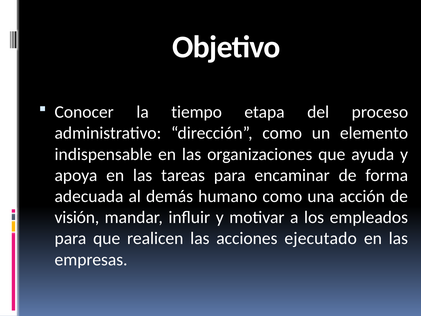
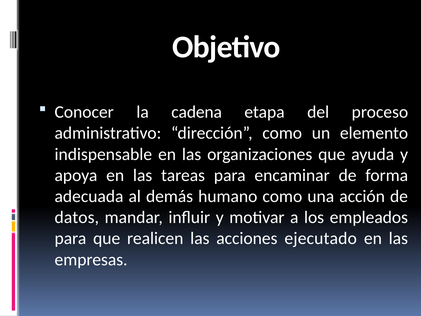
tiempo: tiempo -> cadena (197, 112)
visión: visión -> datos (77, 217)
